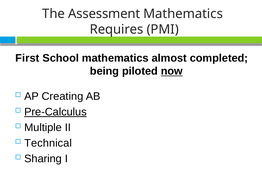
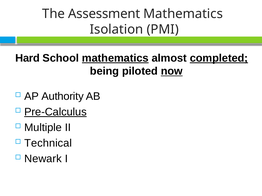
Requires: Requires -> Isolation (116, 30)
First: First -> Hard (27, 58)
mathematics underline: none -> present (115, 58)
completed underline: none -> present (219, 58)
Creating: Creating -> Authority (63, 97)
Sharing: Sharing -> Newark (43, 159)
